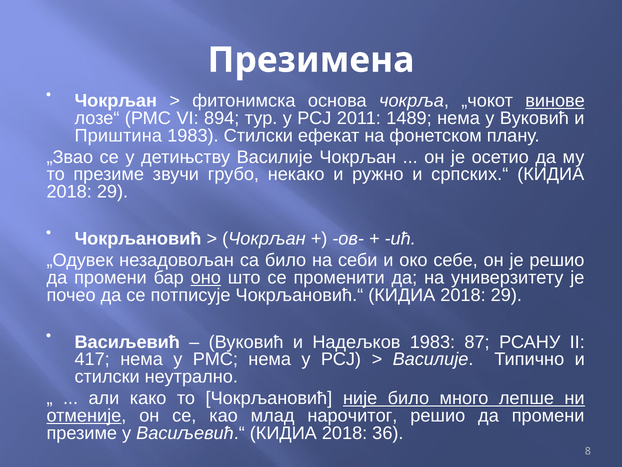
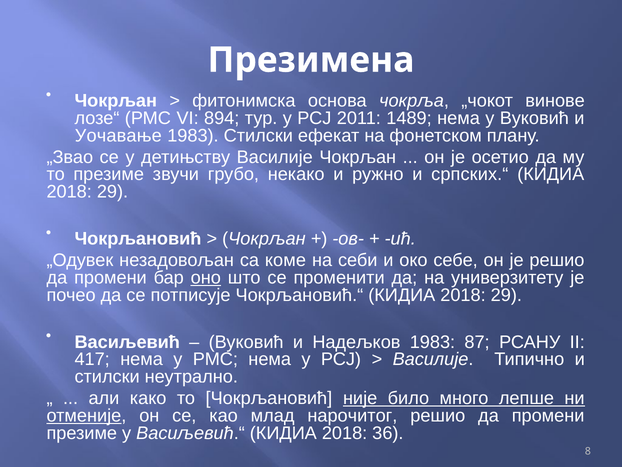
винове underline: present -> none (555, 101)
Приштина: Приштина -> Уочавање (118, 136)
са било: било -> коме (285, 260)
